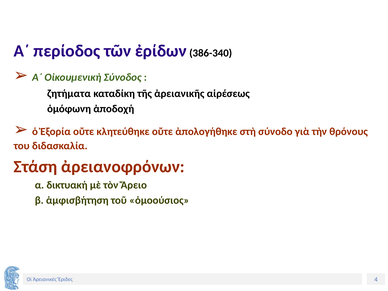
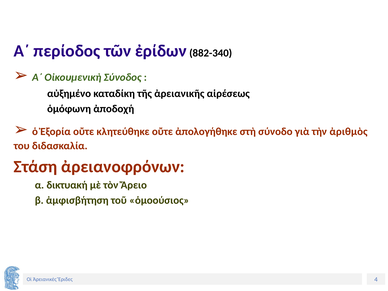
386-340: 386-340 -> 882-340 (211, 53)
ζητήματα: ζητήματα -> αὐξημένο (69, 94)
θρόνους: θρόνους -> ἀριθμὸς (349, 132)
